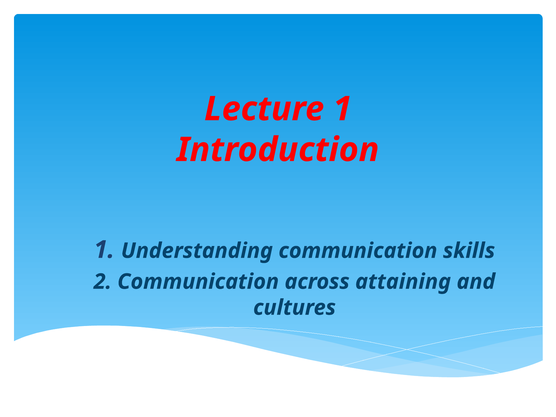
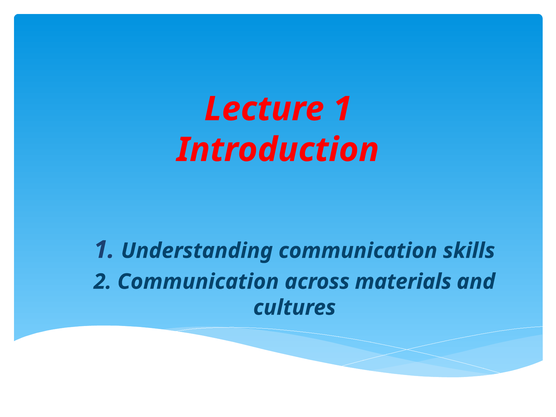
attaining: attaining -> materials (403, 282)
